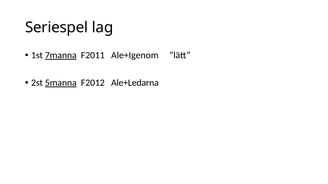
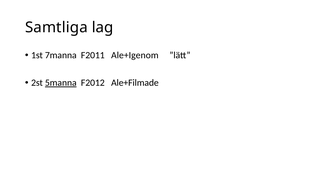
Seriespel: Seriespel -> Samtliga (56, 28)
7manna underline: present -> none (61, 55)
Ale+Ledarna: Ale+Ledarna -> Ale+Filmade (135, 83)
